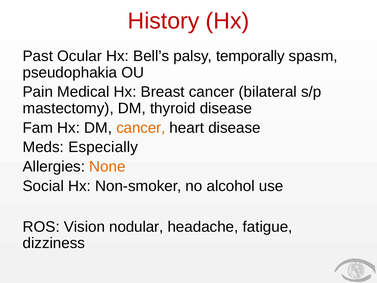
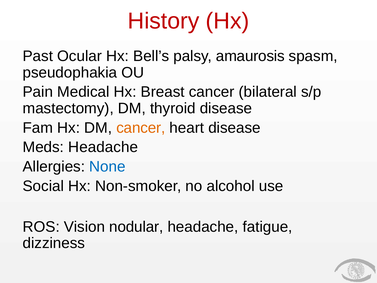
temporally: temporally -> amaurosis (250, 56)
Meds Especially: Especially -> Headache (103, 147)
None colour: orange -> blue (107, 166)
